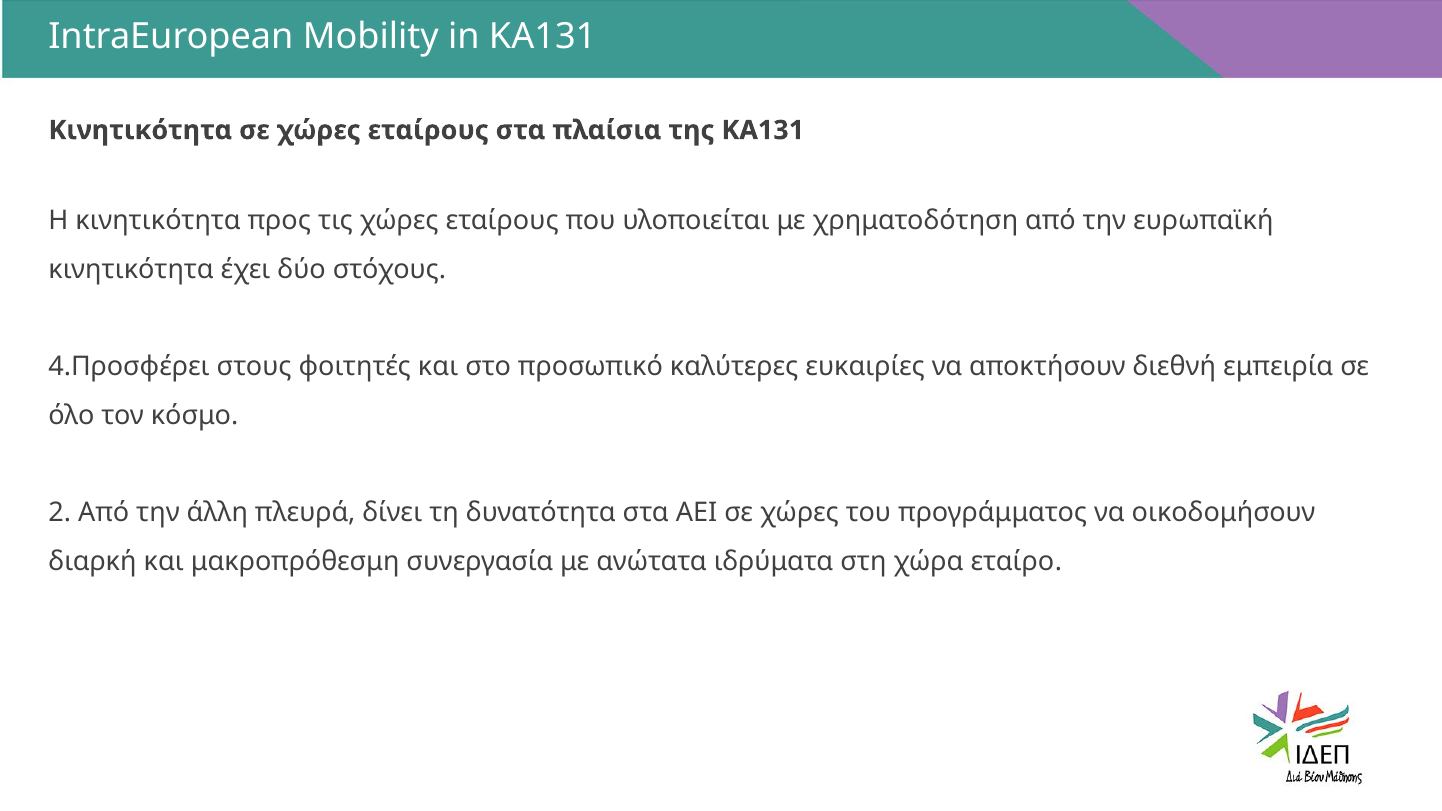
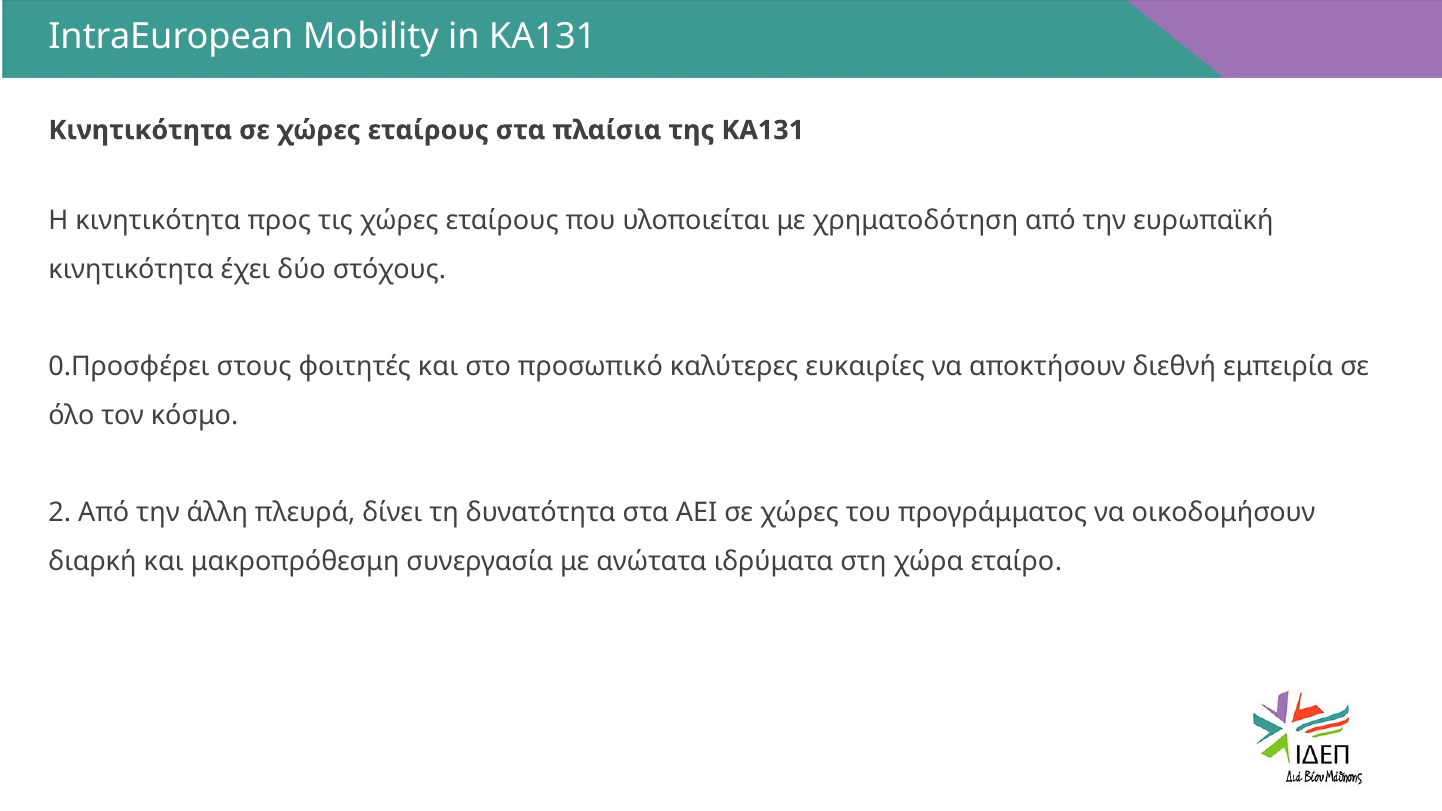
4.Προσφέρει: 4.Προσφέρει -> 0.Προσφέρει (129, 367)
